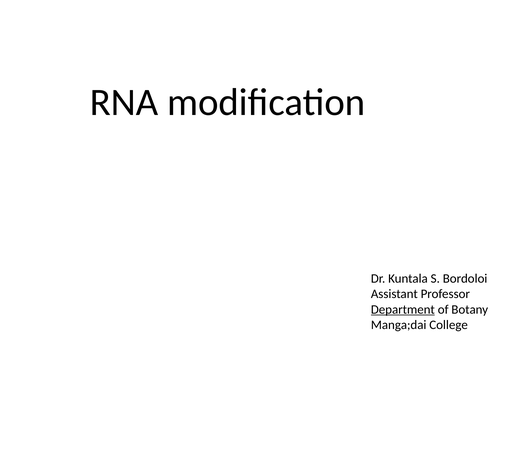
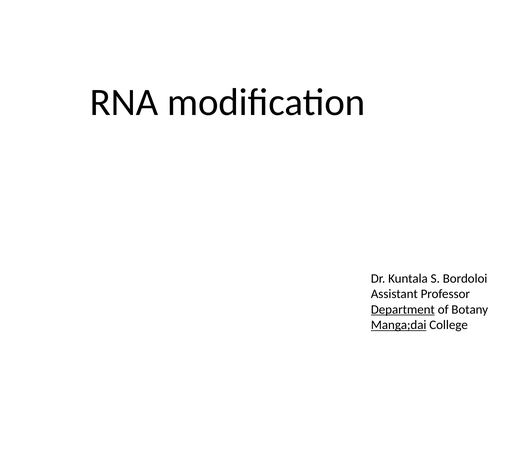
Manga;dai underline: none -> present (399, 325)
